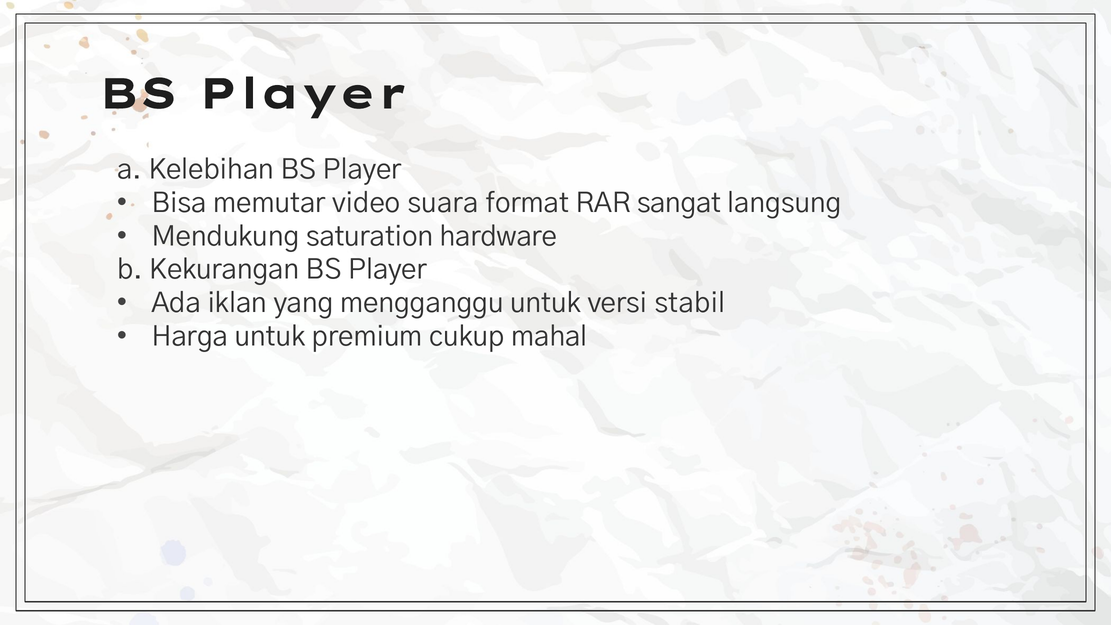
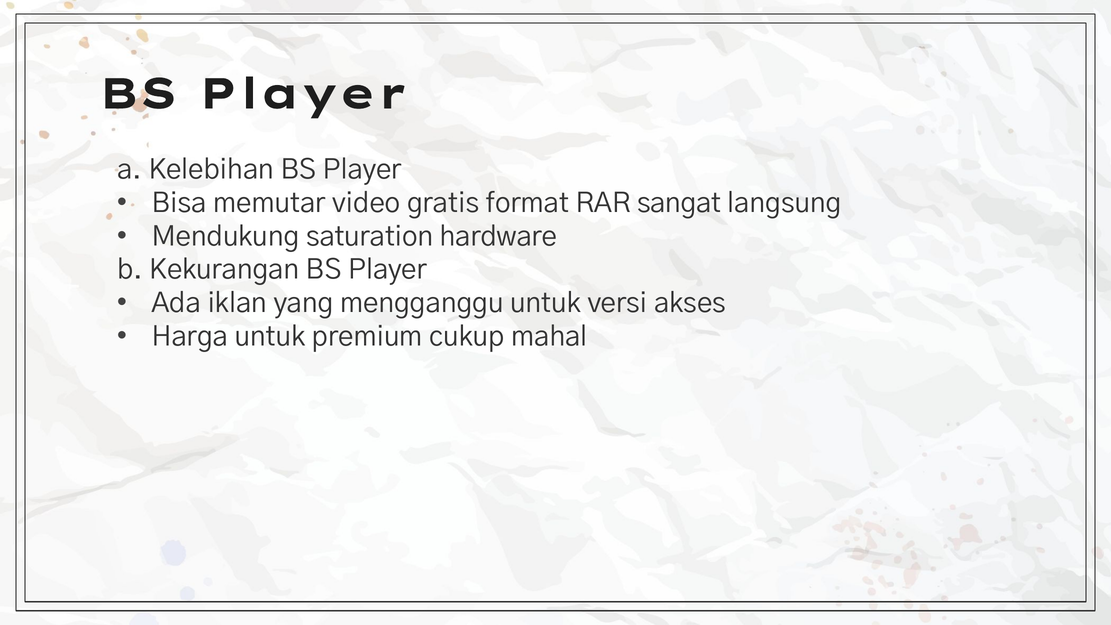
suara: suara -> gratis (443, 203)
stabil: stabil -> akses (690, 303)
